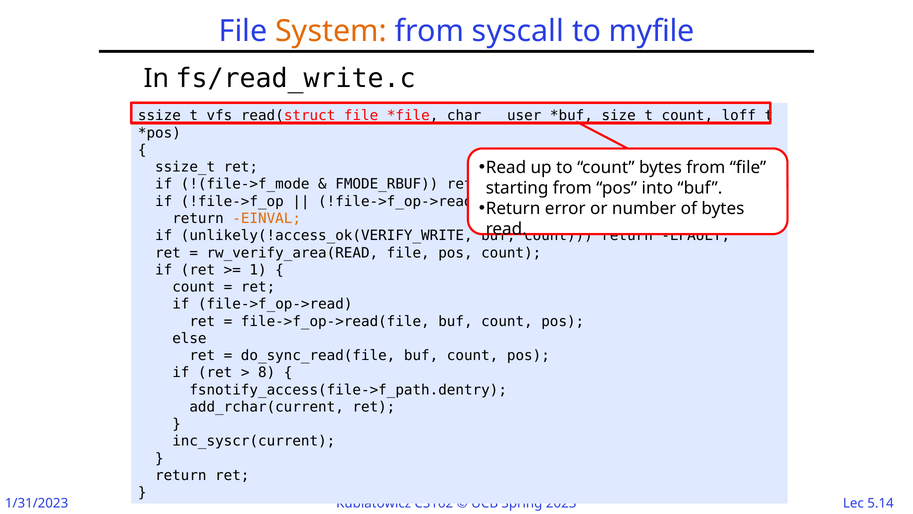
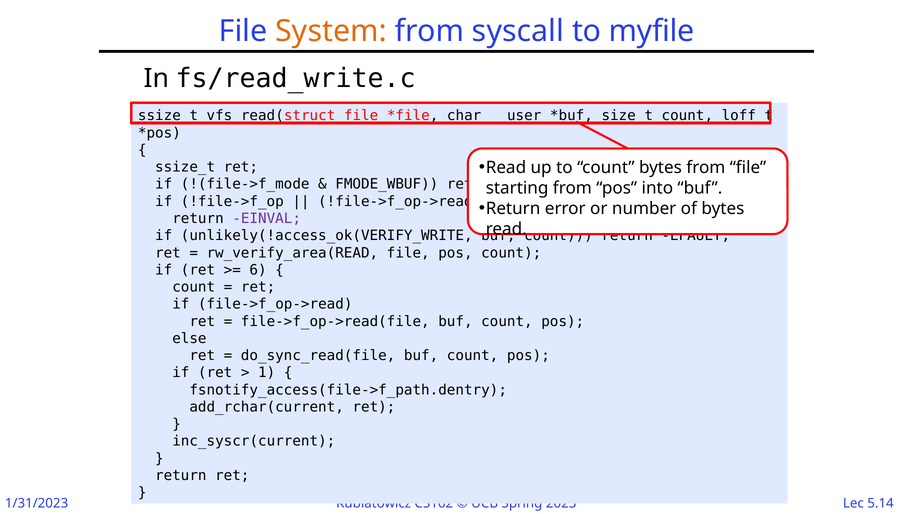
FMODE_RBUF: FMODE_RBUF -> FMODE_WBUF (387, 184)
EINVAL colour: orange -> purple (267, 218)
1: 1 -> 6 (258, 270)
8: 8 -> 1 (267, 372)
